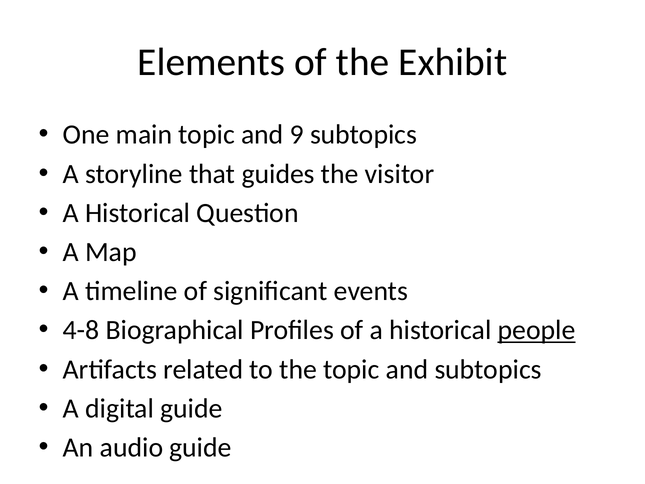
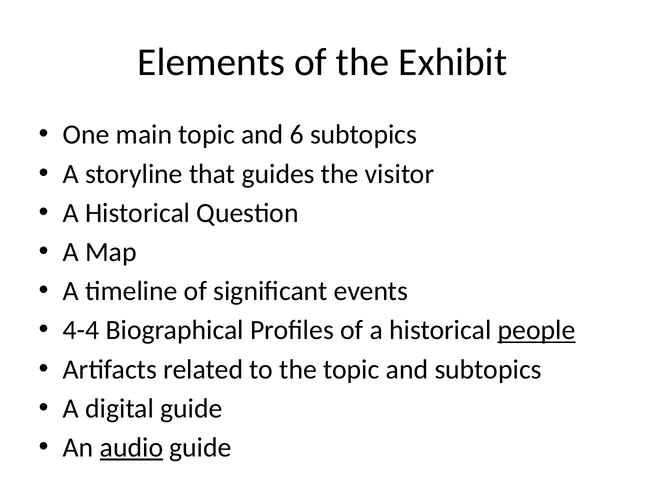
9: 9 -> 6 (297, 135)
4-8: 4-8 -> 4-4 (81, 330)
audio underline: none -> present (131, 447)
